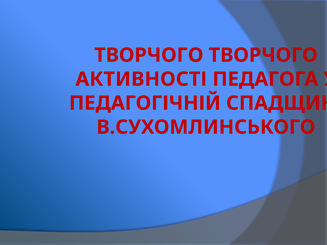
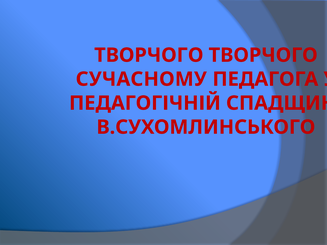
АКТИВНОСТІ: АКТИВНОСТІ -> СУЧАСНОМУ (141, 79)
